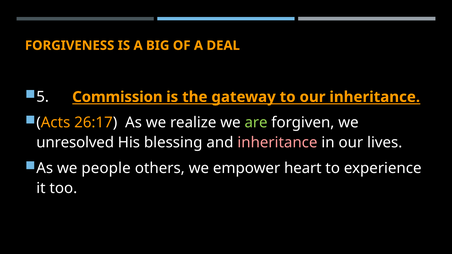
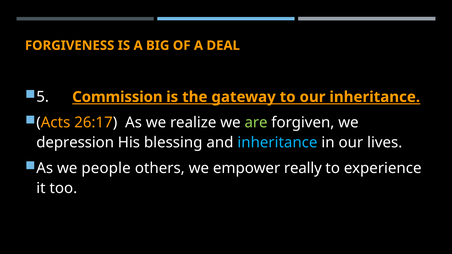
unresolved: unresolved -> depression (75, 143)
inheritance colour: pink -> light blue (277, 143)
heart: heart -> really (303, 168)
